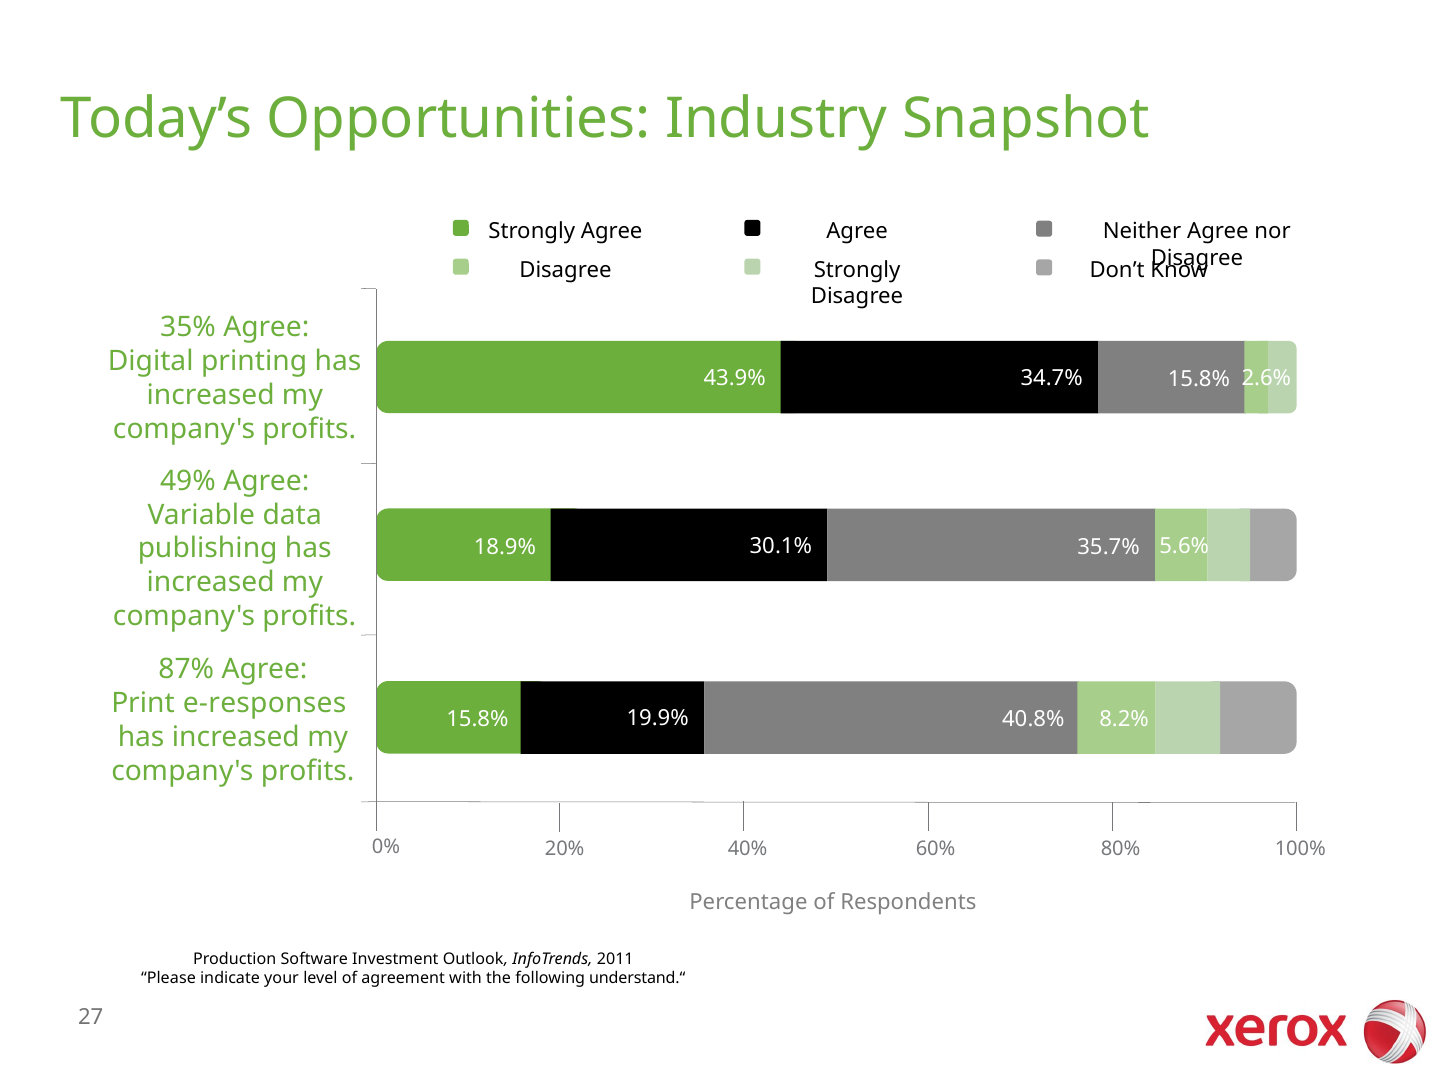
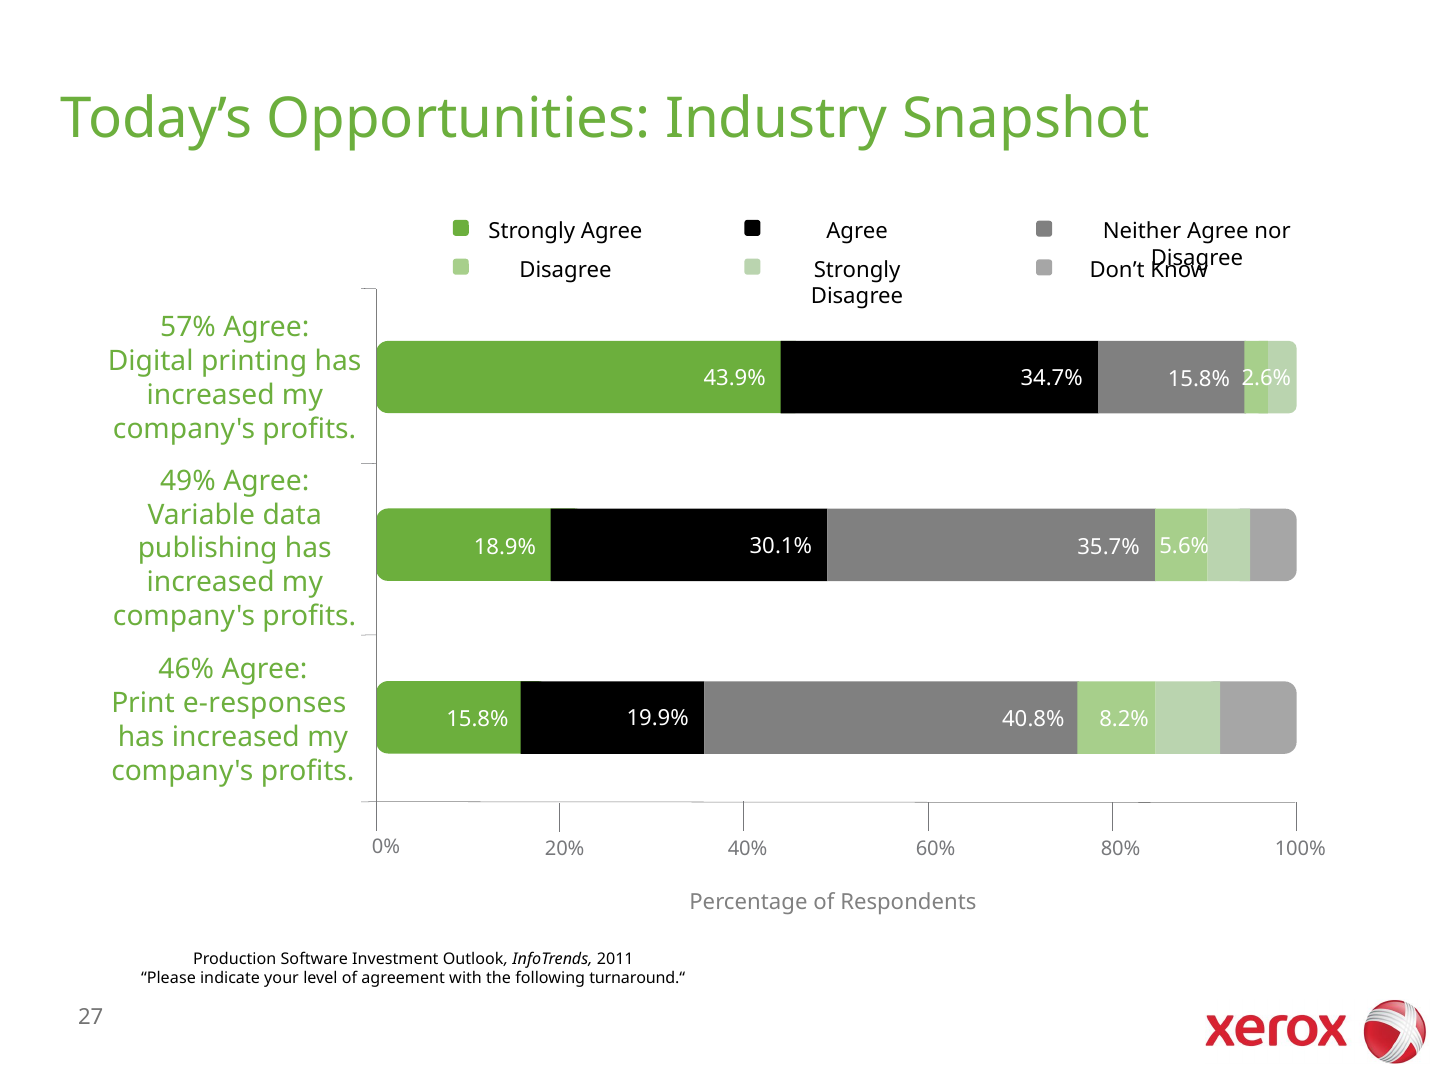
35%: 35% -> 57% (188, 328)
87%: 87% -> 46% (186, 670)
understand.“: understand.“ -> turnaround.“ (637, 979)
